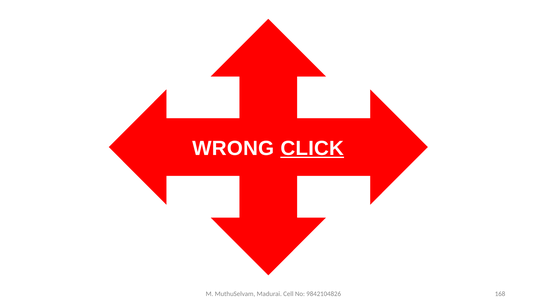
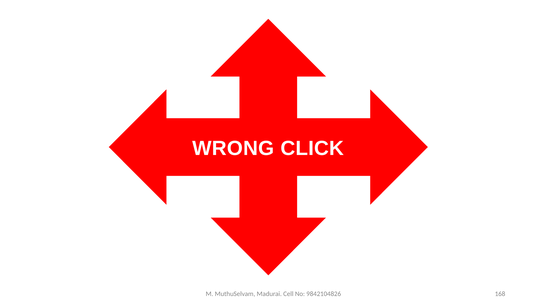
CLICK underline: present -> none (312, 148)
